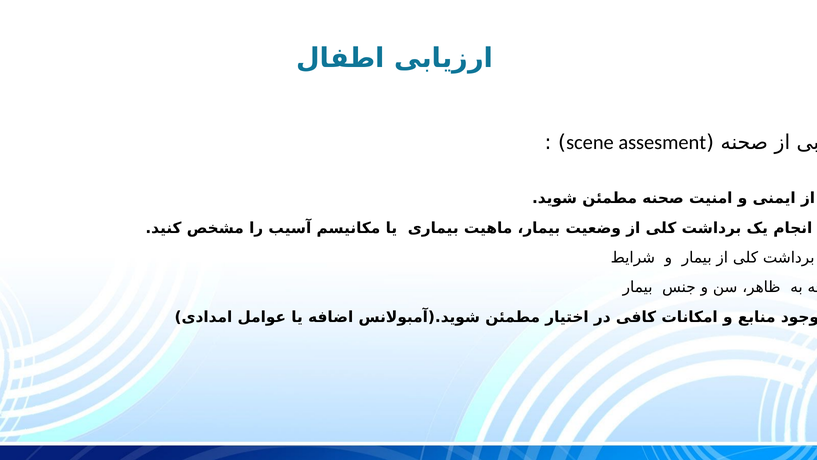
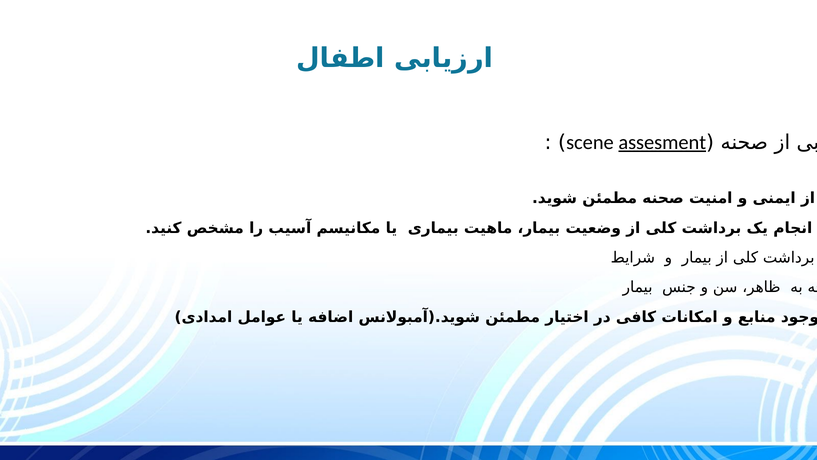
assesment underline: none -> present (662, 142)
